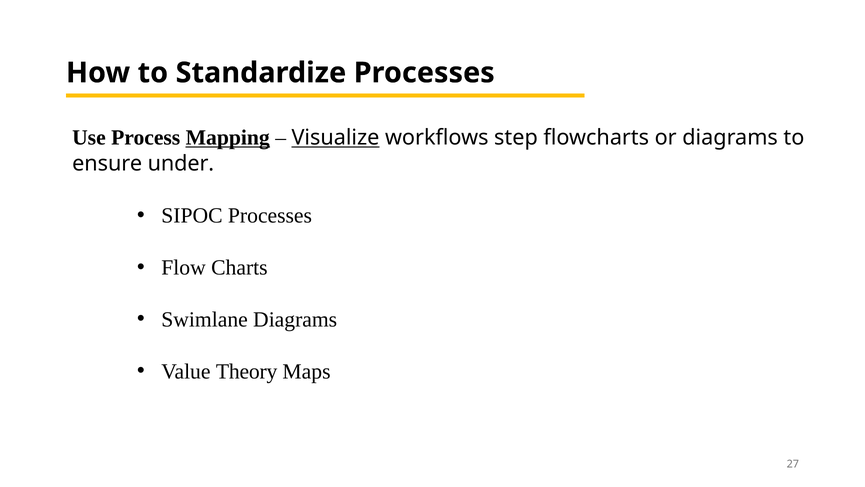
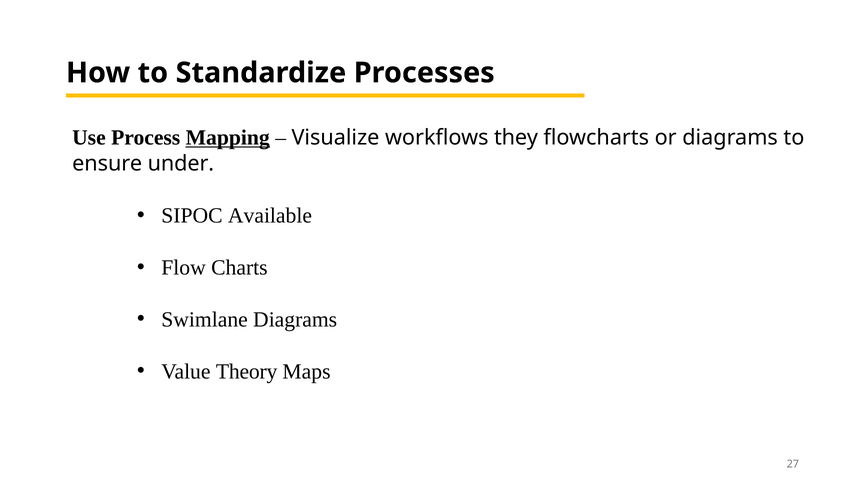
Visualize underline: present -> none (335, 138)
step: step -> they (516, 138)
SIPOC Processes: Processes -> Available (270, 215)
